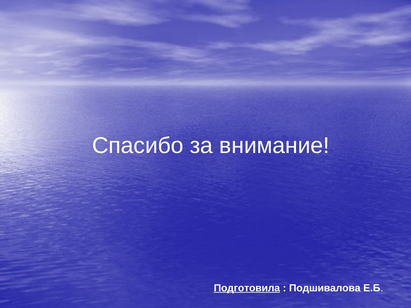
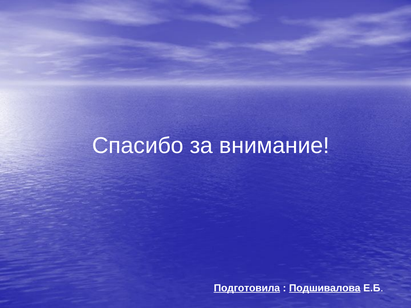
Подшивалова underline: none -> present (325, 288)
